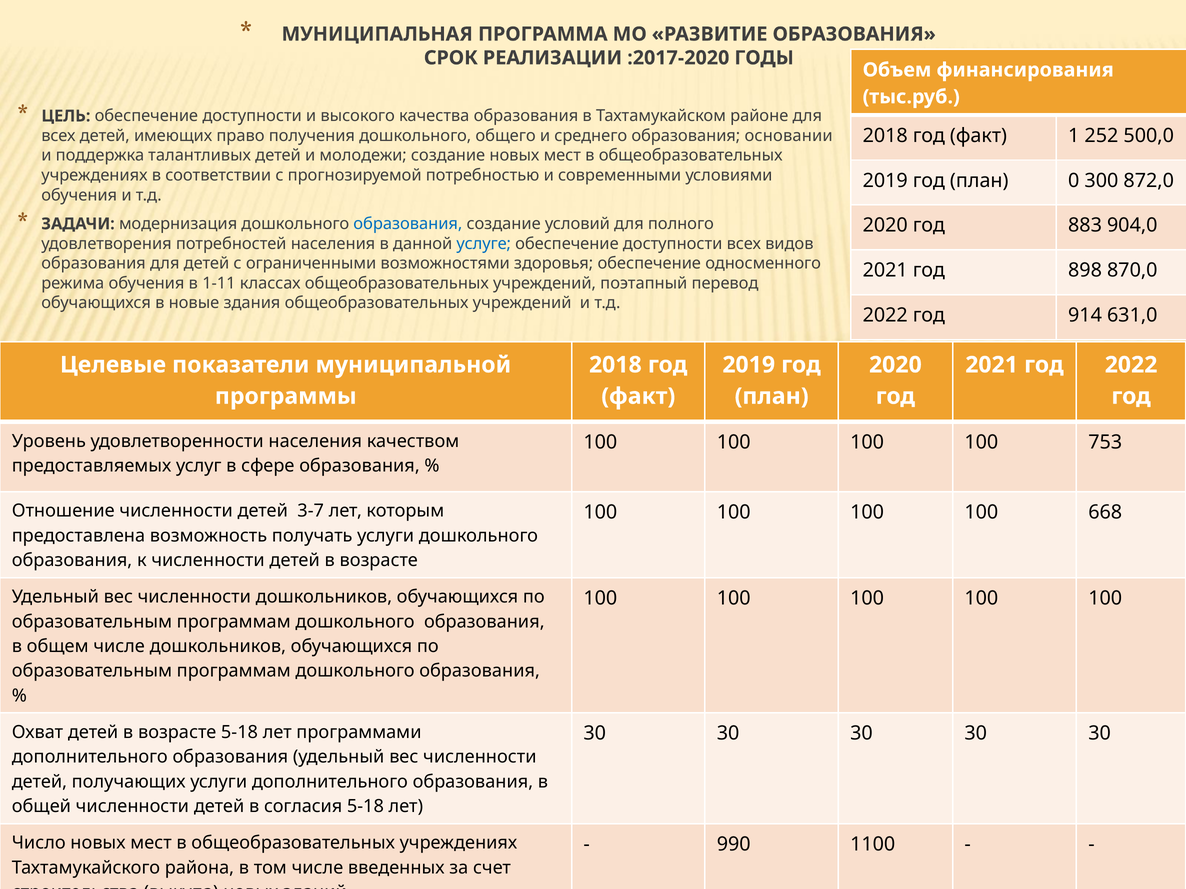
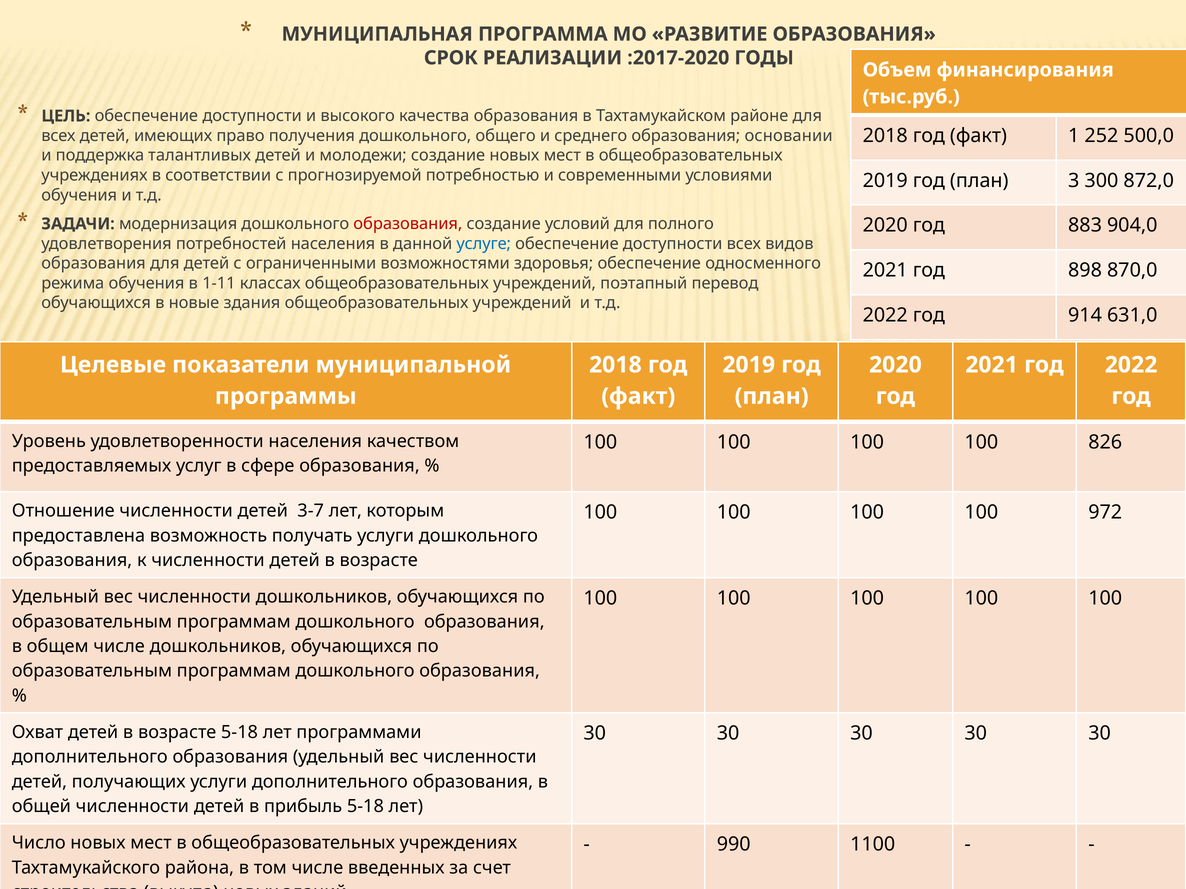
0: 0 -> 3 (1074, 181)
образования colour: blue -> red (408, 224)
753: 753 -> 826 (1105, 443)
668: 668 -> 972 (1105, 512)
согласия: согласия -> прибыль (303, 807)
